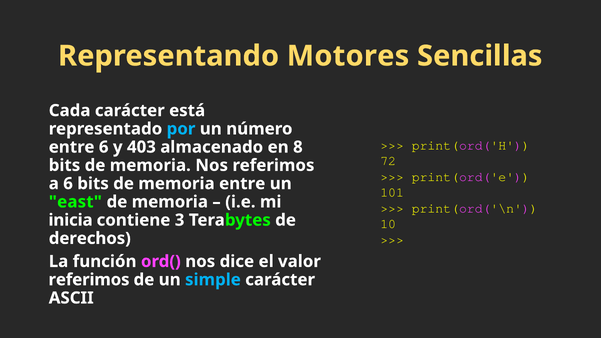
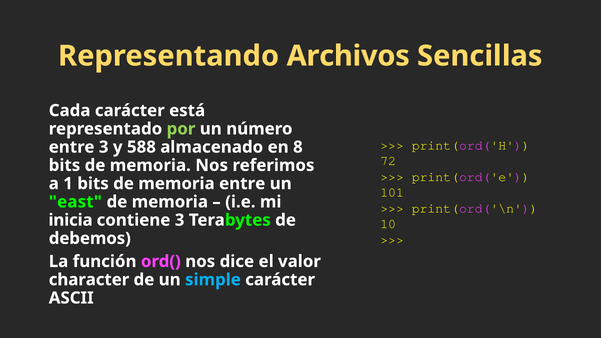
Motores: Motores -> Archivos (348, 56)
por colour: light blue -> light green (181, 129)
entre 6: 6 -> 3 (104, 147)
403: 403 -> 588 (141, 147)
a 6: 6 -> 1 (68, 184)
derechos: derechos -> debemos (90, 238)
referimos: referimos -> character (89, 280)
